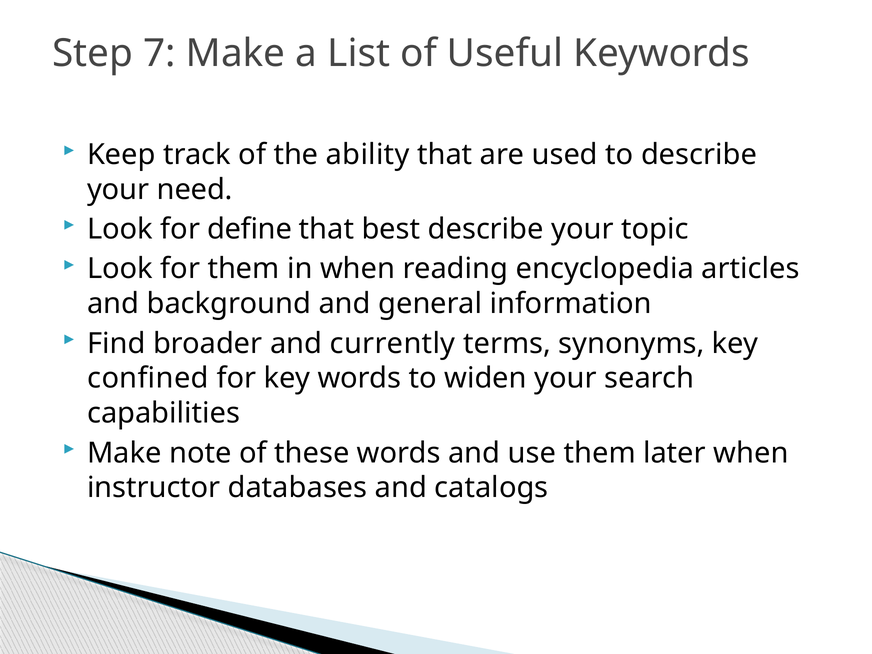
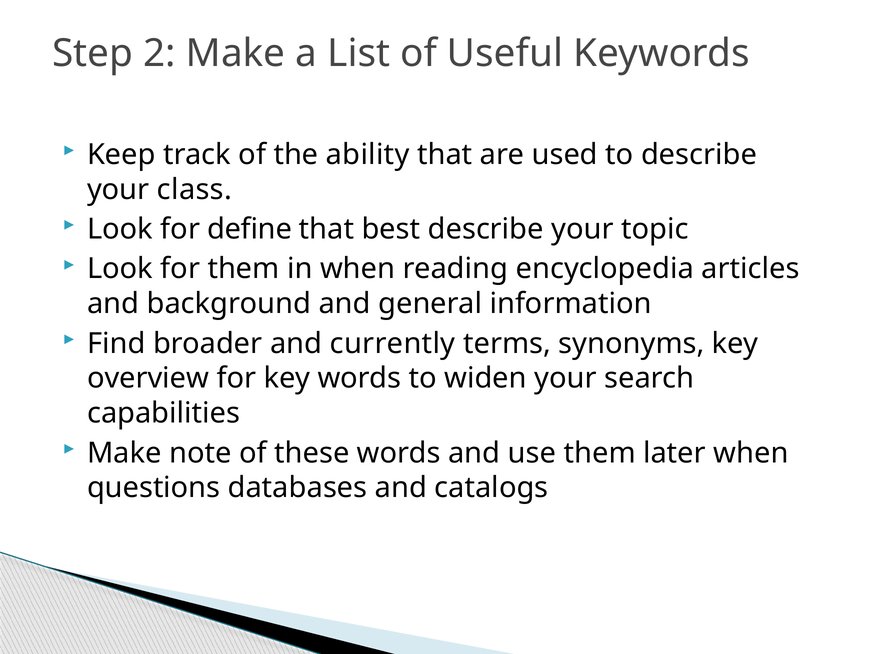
7: 7 -> 2 (159, 54)
need: need -> class (194, 189)
confined: confined -> overview (148, 378)
instructor: instructor -> questions (154, 488)
